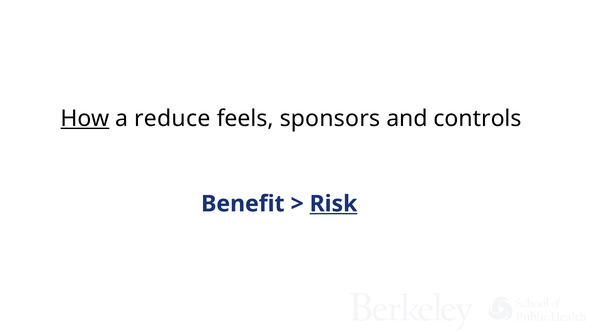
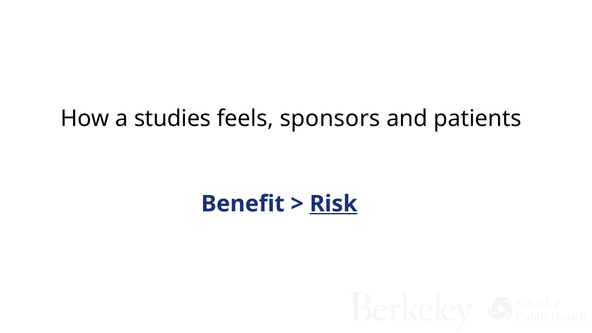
How underline: present -> none (85, 118)
reduce: reduce -> studies (172, 118)
controls: controls -> patients (478, 118)
